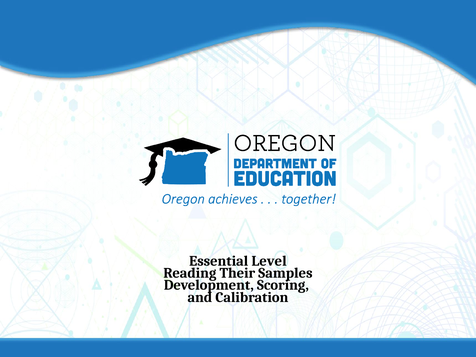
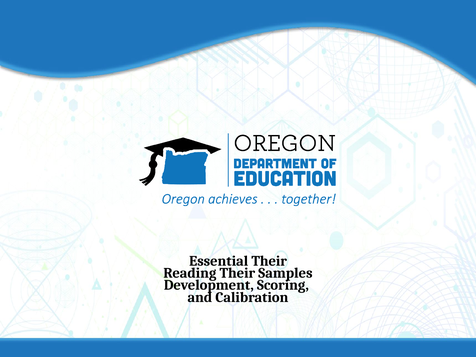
Essential Level: Level -> Their (269, 261)
